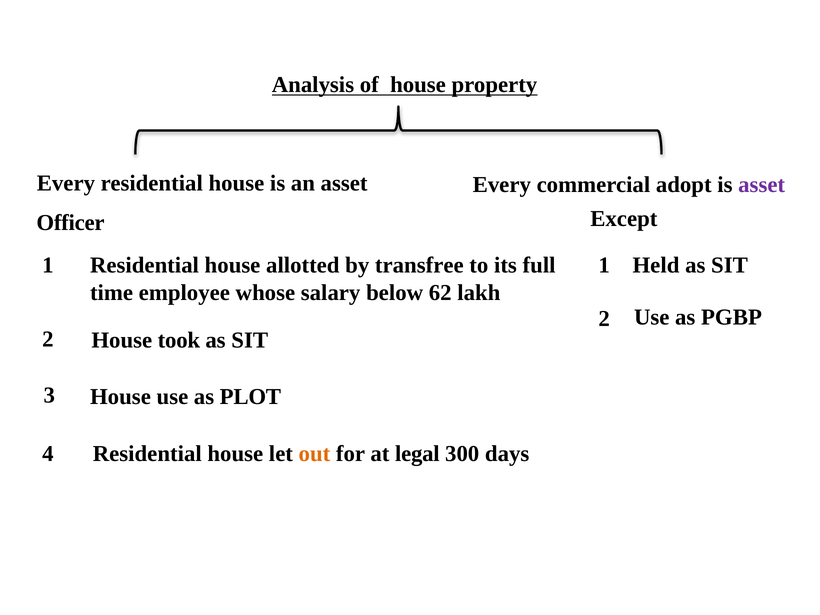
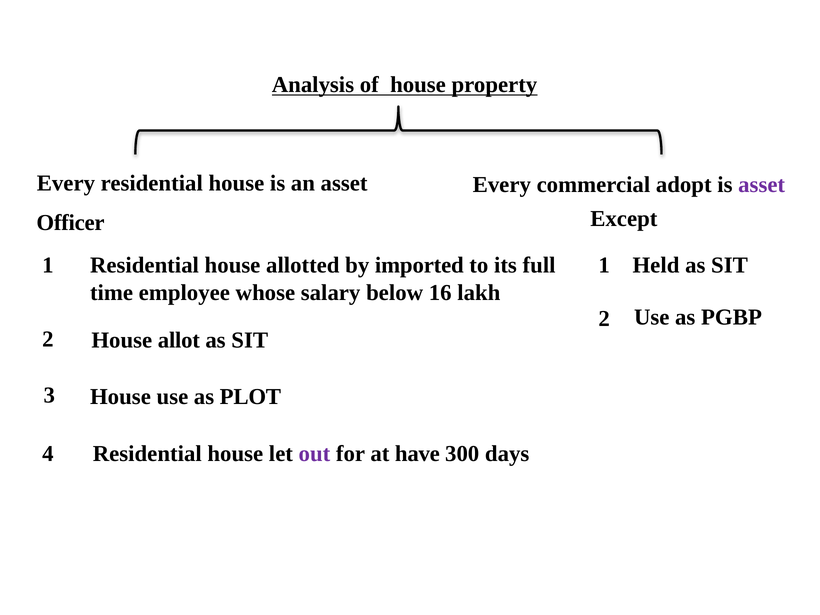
transfree: transfree -> imported (419, 265)
62: 62 -> 16 (440, 293)
took: took -> allot (179, 340)
out colour: orange -> purple (314, 454)
legal: legal -> have (417, 454)
